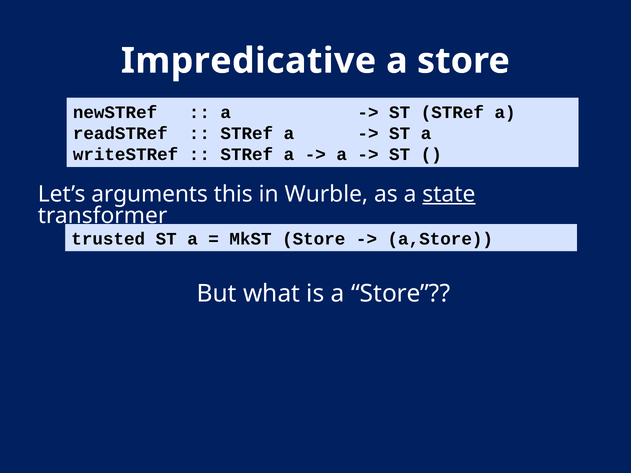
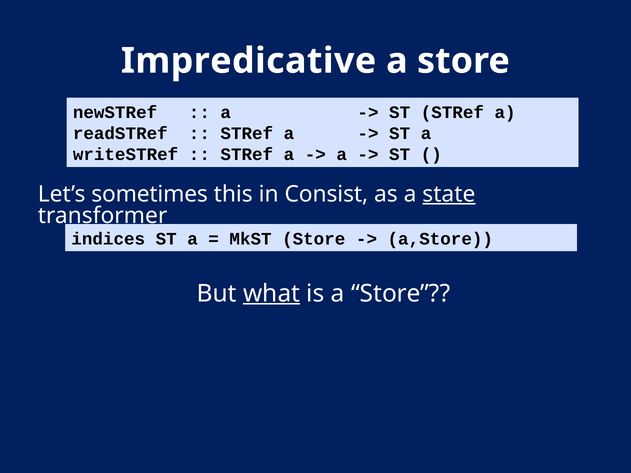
arguments: arguments -> sometimes (150, 194)
Wurble: Wurble -> Consist (326, 194)
trusted: trusted -> indices (108, 239)
what underline: none -> present (272, 294)
